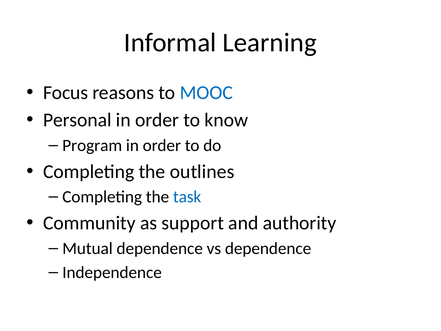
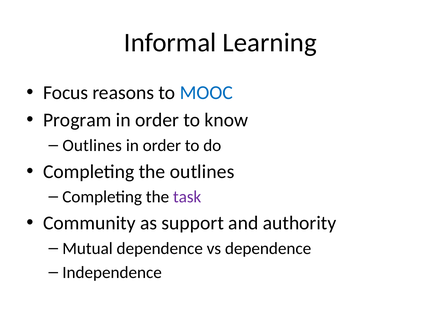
Personal: Personal -> Program (77, 120)
Program: Program -> Outlines (92, 145)
task colour: blue -> purple (187, 197)
